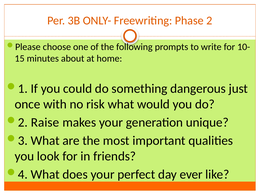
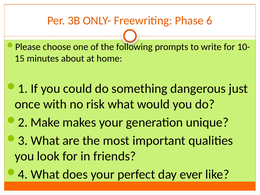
2: 2 -> 6 (209, 20)
Raise: Raise -> Make (45, 122)
